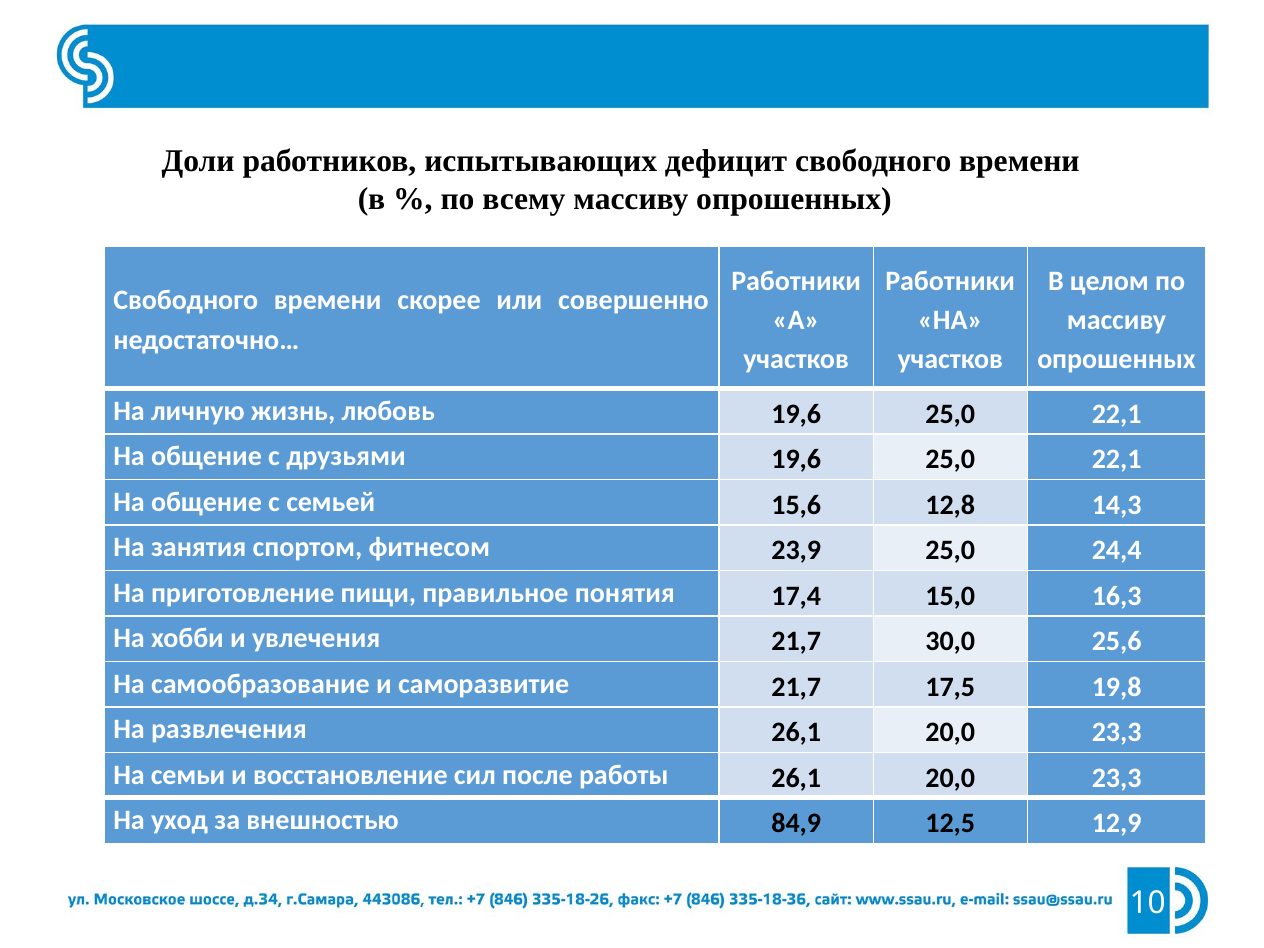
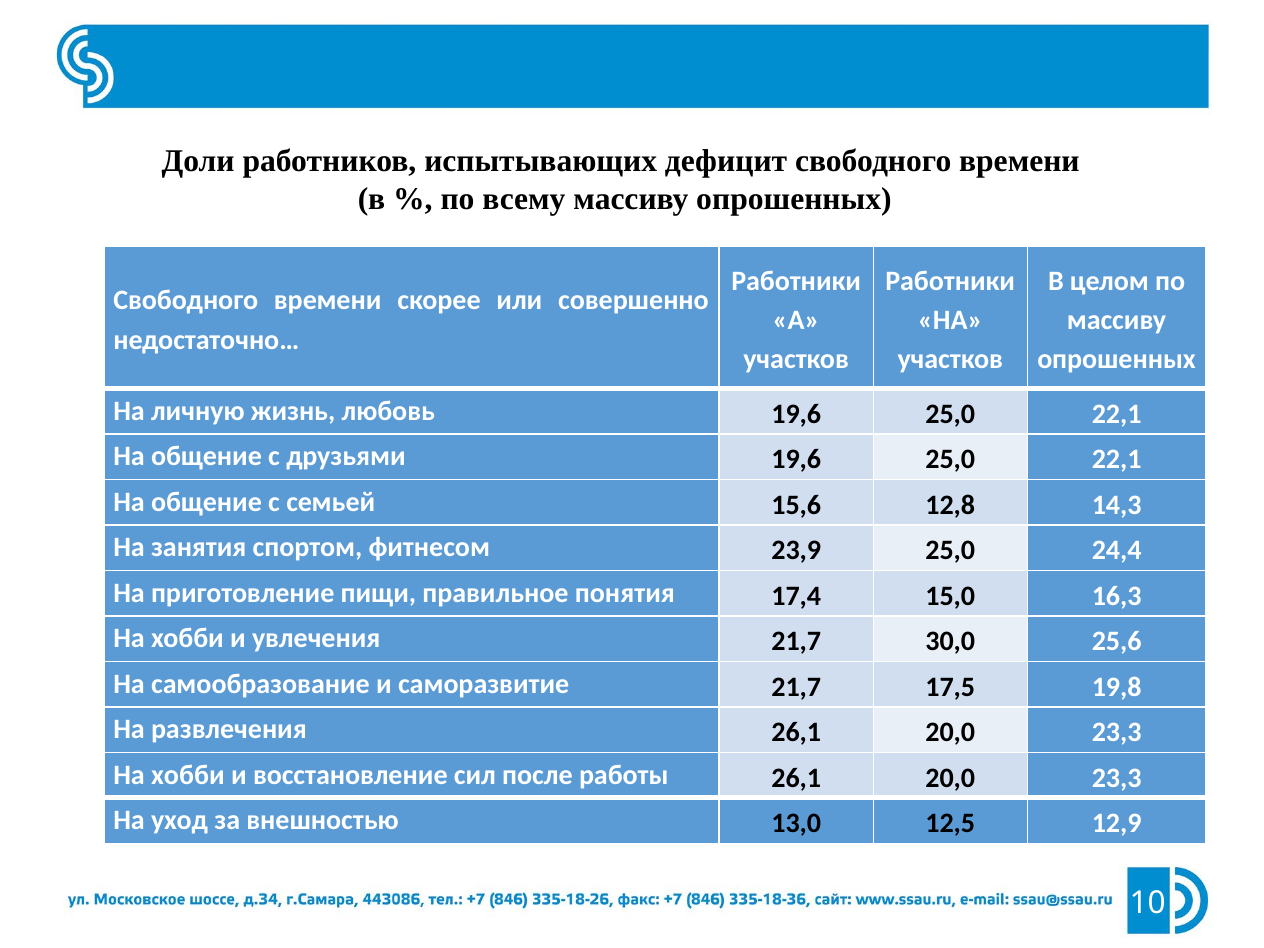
семьи: семьи -> хобби (188, 775)
84,9: 84,9 -> 13,0 (796, 823)
